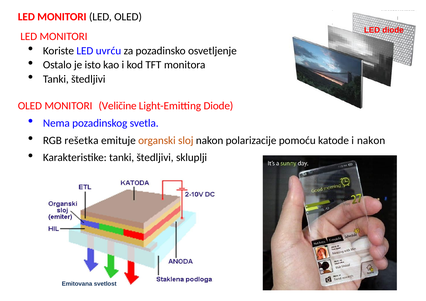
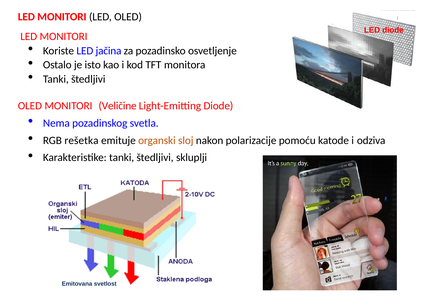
uvrću: uvrću -> jačina (109, 51)
i nakon: nakon -> odziva (371, 141)
